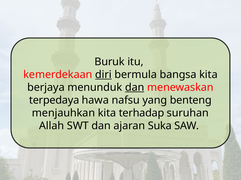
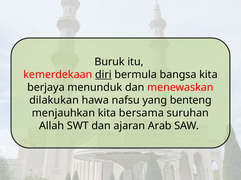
dan underline: present -> none (135, 88)
terpedaya: terpedaya -> dilakukan (54, 101)
terhadap: terhadap -> bersama (141, 113)
Suka: Suka -> Arab (160, 126)
